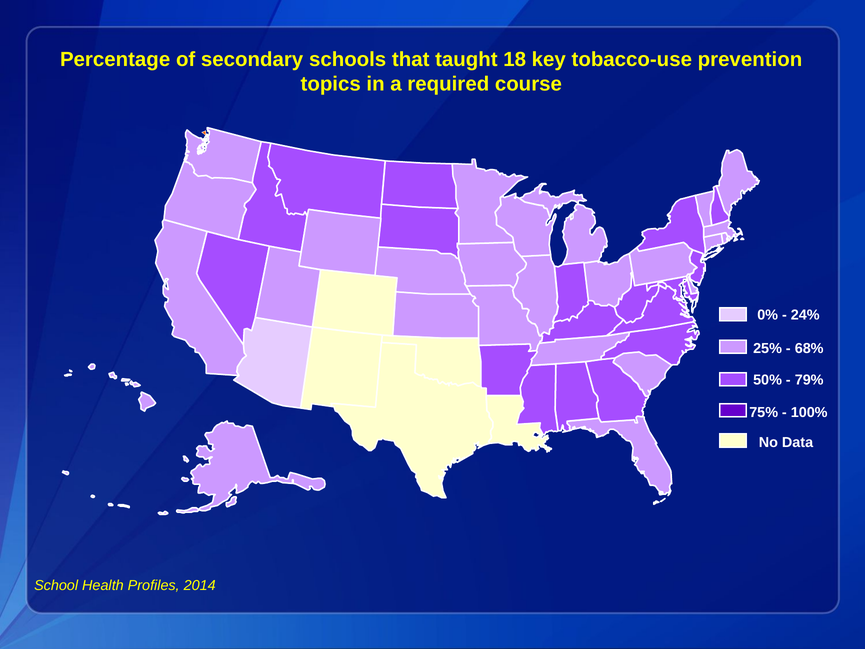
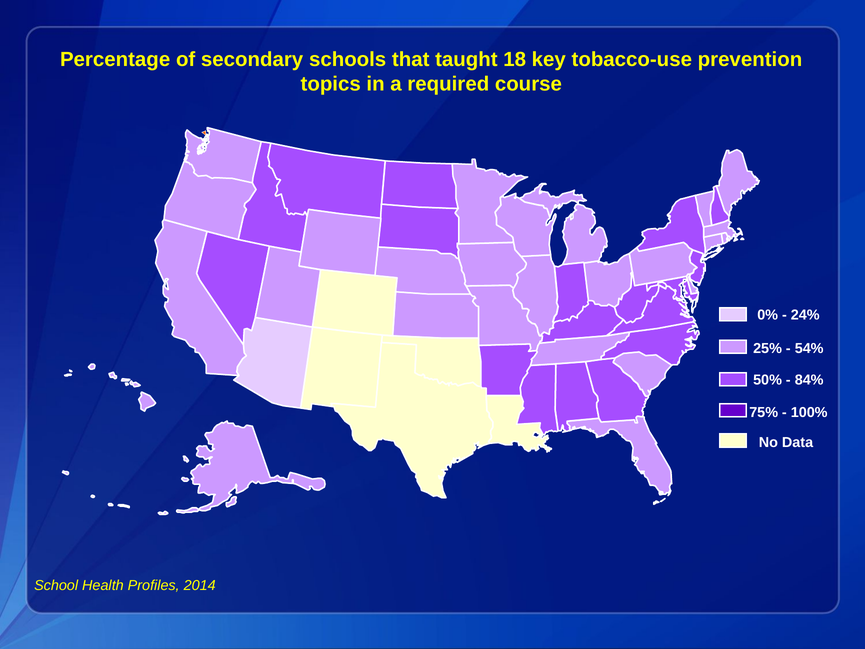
68%: 68% -> 54% (809, 349)
79%: 79% -> 84% (809, 380)
